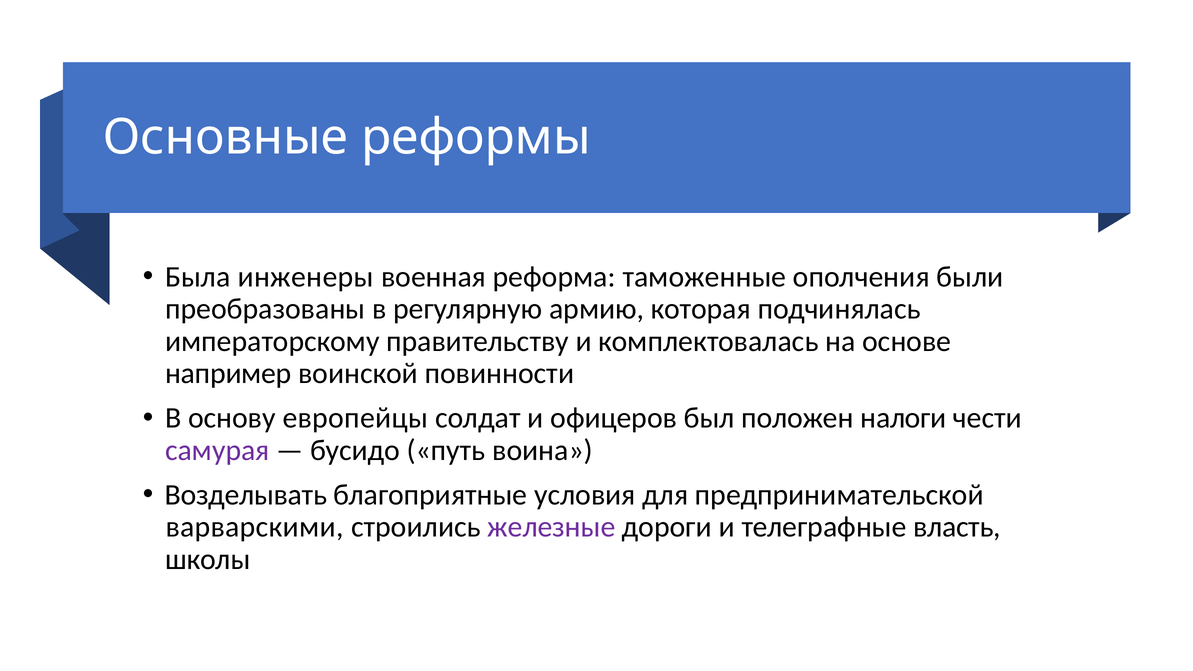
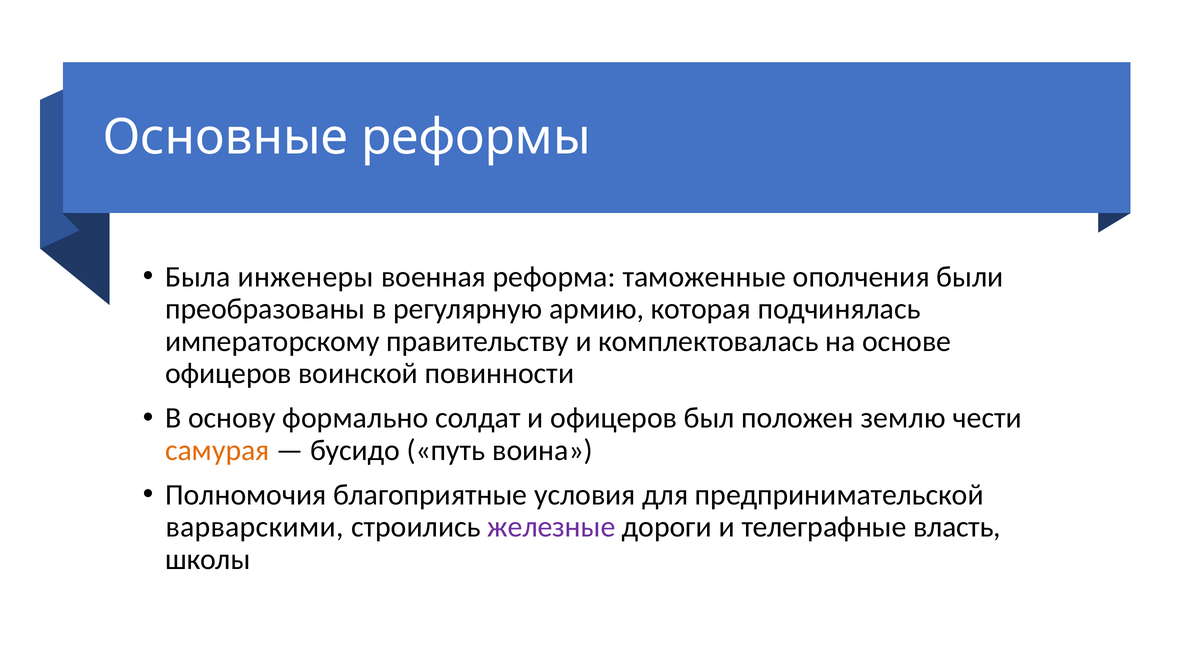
например: например -> офицеров (228, 373)
европейцы: европейцы -> формально (355, 418)
налоги: налоги -> землю (903, 418)
самурая colour: purple -> orange (217, 450)
Возделывать: Возделывать -> Полномочия (246, 495)
